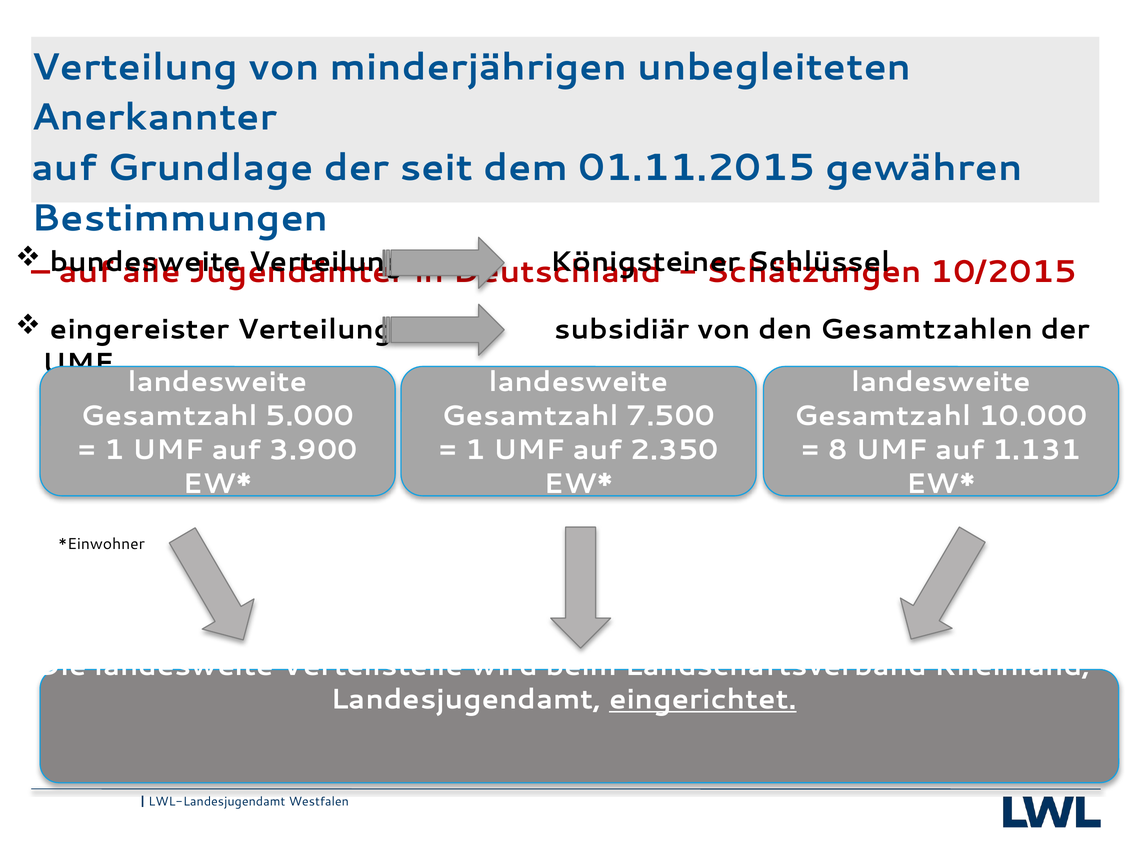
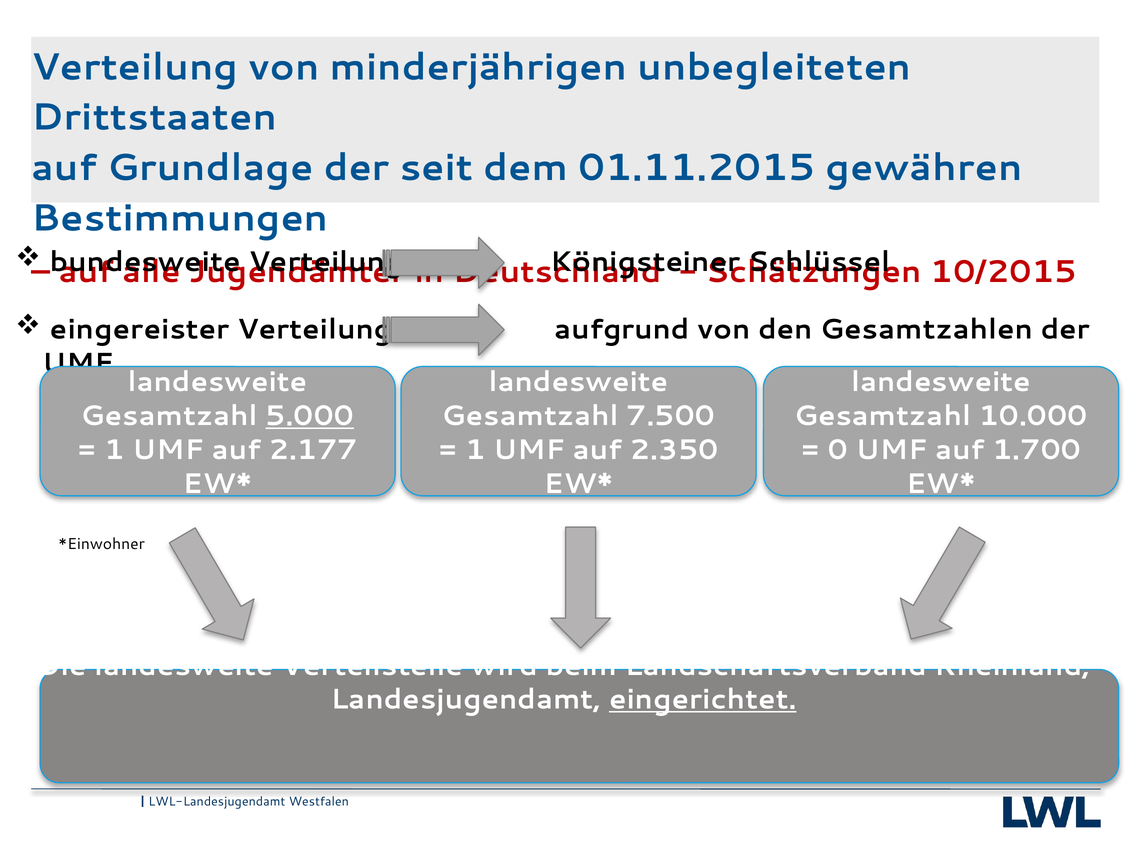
Anerkannter: Anerkannter -> Drittstaaten (154, 117)
subsidiär: subsidiär -> aufgrund (622, 330)
5.000 underline: none -> present (310, 416)
3.900: 3.900 -> 2.177 (313, 450)
8: 8 -> 0 (838, 450)
1.131: 1.131 -> 1.700 (1037, 450)
